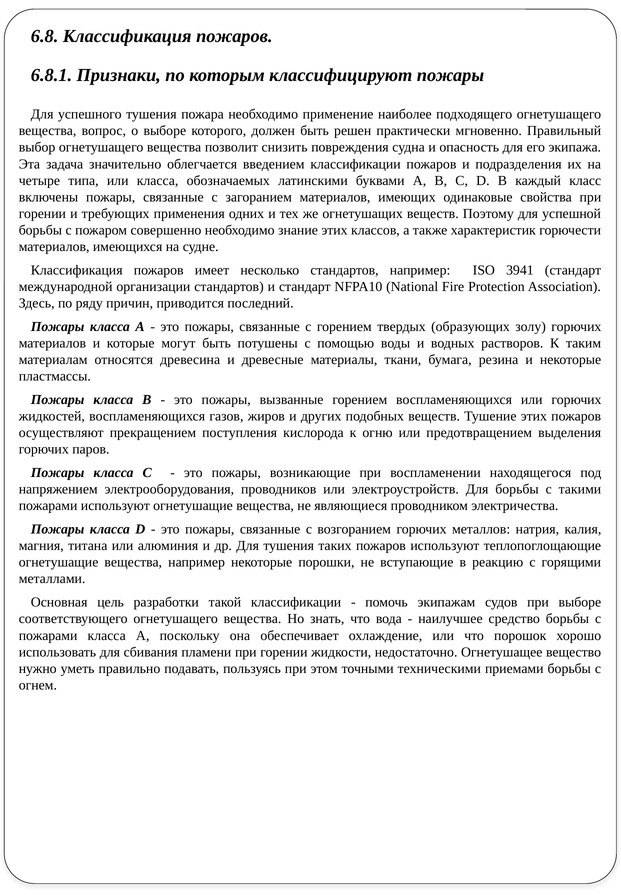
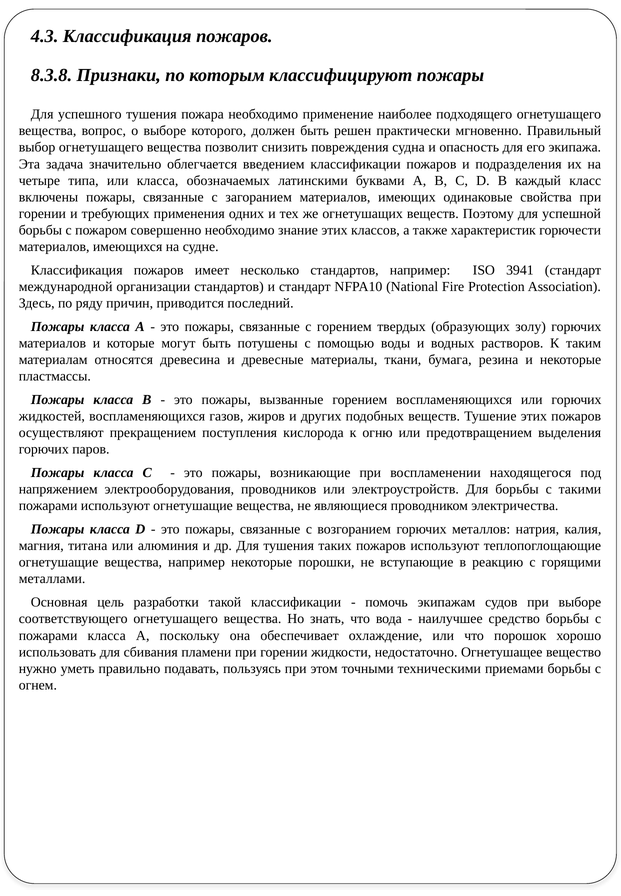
6.8: 6.8 -> 4.3 (45, 36)
6.8.1: 6.8.1 -> 8.3.8 (51, 75)
